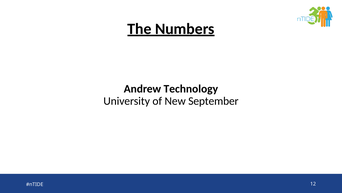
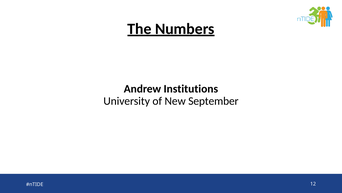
Technology: Technology -> Institutions (191, 88)
